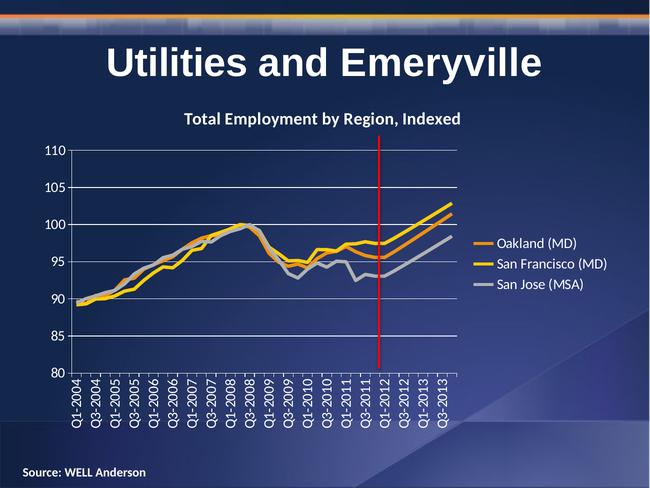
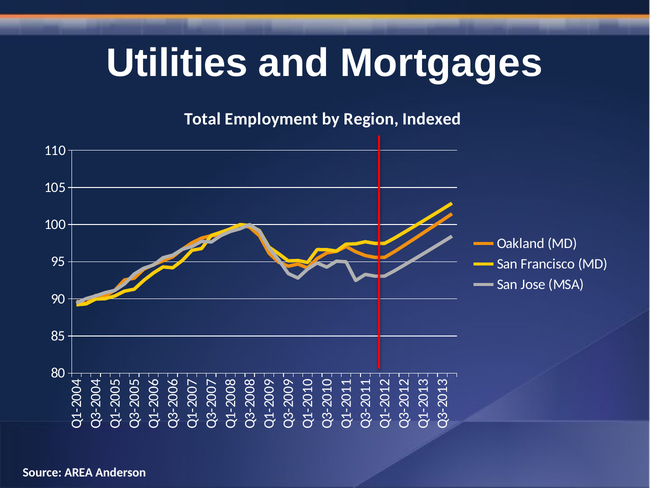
Emeryville: Emeryville -> Mortgages (441, 63)
WELL: WELL -> AREA (79, 472)
